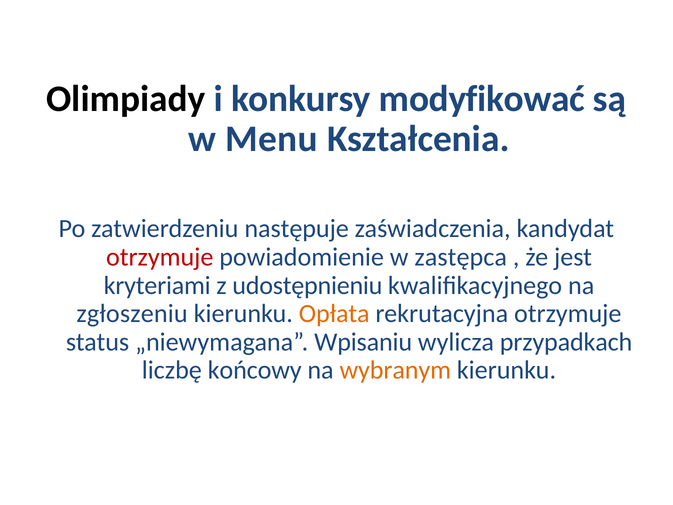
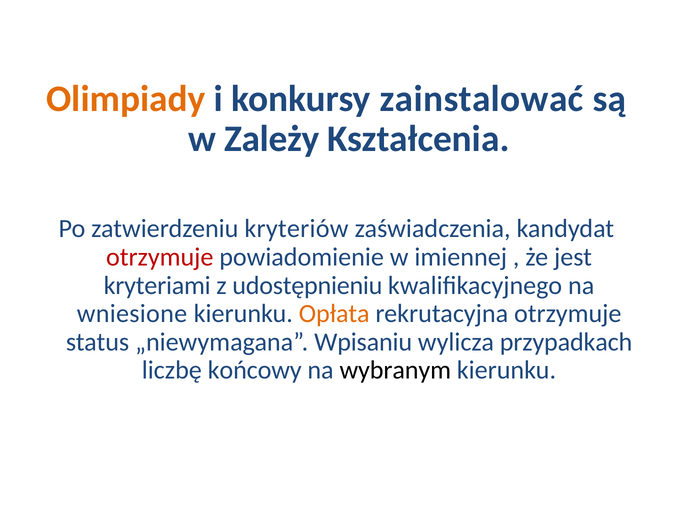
Olimpiady colour: black -> orange (126, 99)
modyfikować: modyfikować -> zainstalować (482, 99)
Menu: Menu -> Zależy (272, 139)
następuje: następuje -> kryteriów (296, 229)
zastępca: zastępca -> imiennej (461, 257)
zgłoszeniu: zgłoszeniu -> wniesione (132, 314)
wybranym colour: orange -> black (395, 370)
